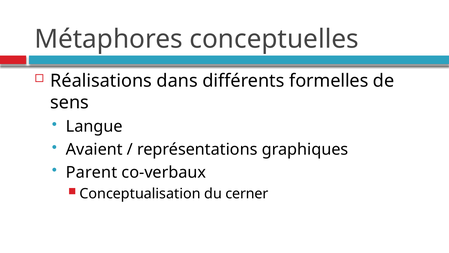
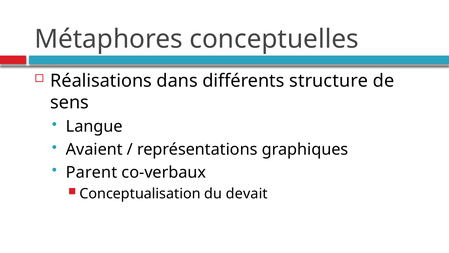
formelles: formelles -> structure (329, 81)
cerner: cerner -> devait (247, 193)
